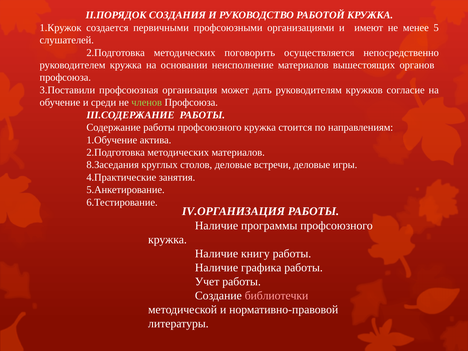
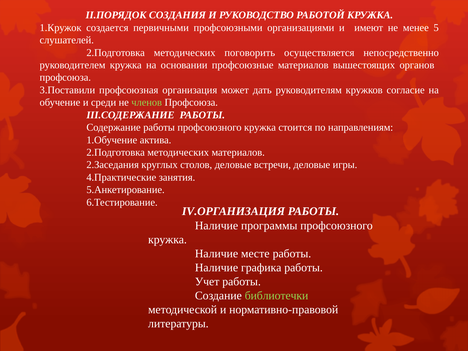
неисполнение: неисполнение -> профсоюзные (243, 65)
8.Заседания: 8.Заседания -> 2.Заседания (113, 165)
книгу: книгу -> месте (255, 254)
библиотечки colour: pink -> light green (277, 296)
